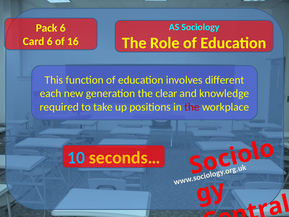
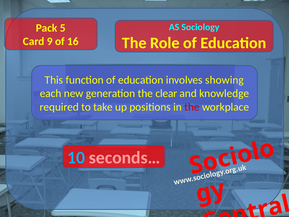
Pack 6: 6 -> 5 (63, 28)
Card 6: 6 -> 9 (50, 41)
different: different -> showing (225, 80)
seconds… colour: yellow -> pink (125, 157)
